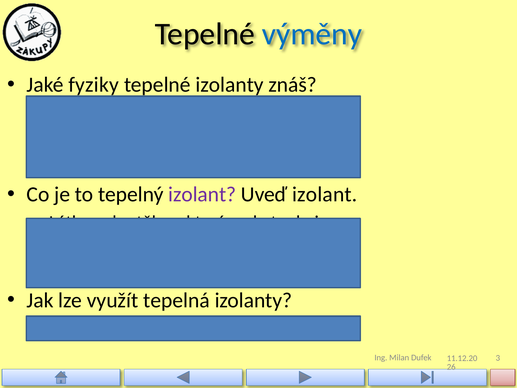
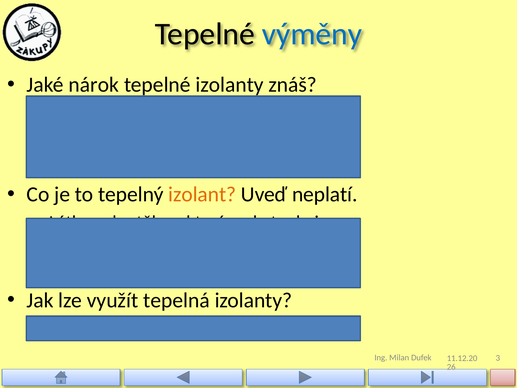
fyziky: fyziky -> nárok (94, 85)
izolant colour: purple -> orange (202, 194)
Uveď izolant: izolant -> neplatí (325, 194)
